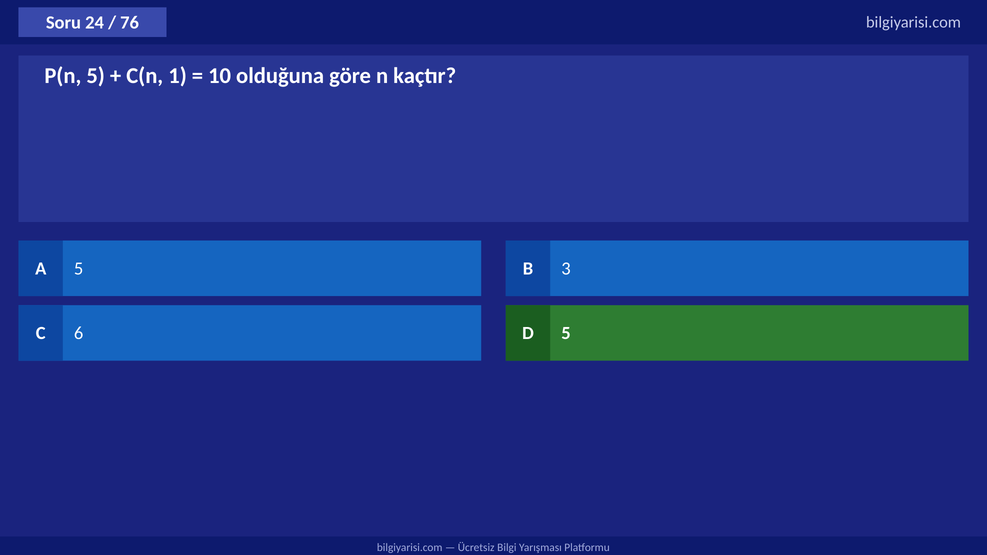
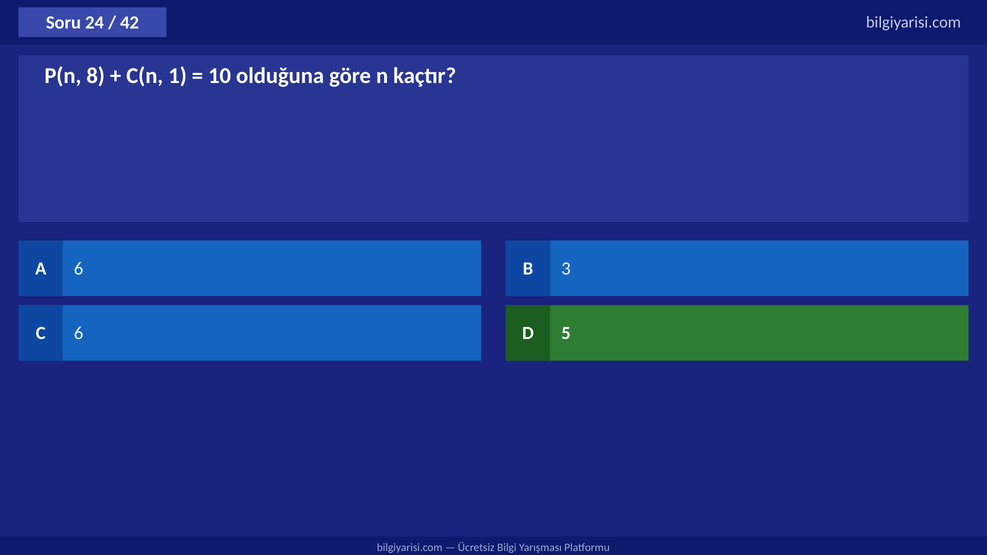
76: 76 -> 42 (130, 23)
P(n 5: 5 -> 8 (96, 76)
A 5: 5 -> 6 (79, 269)
